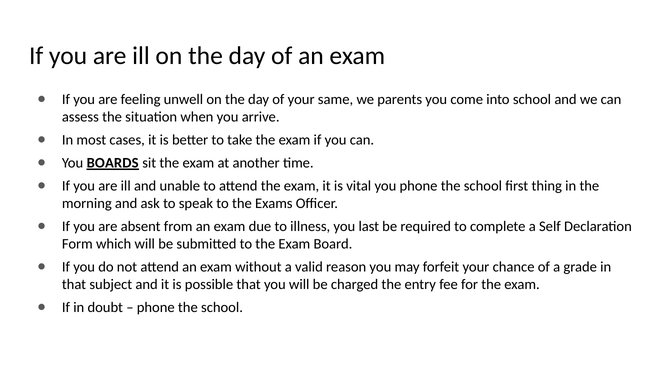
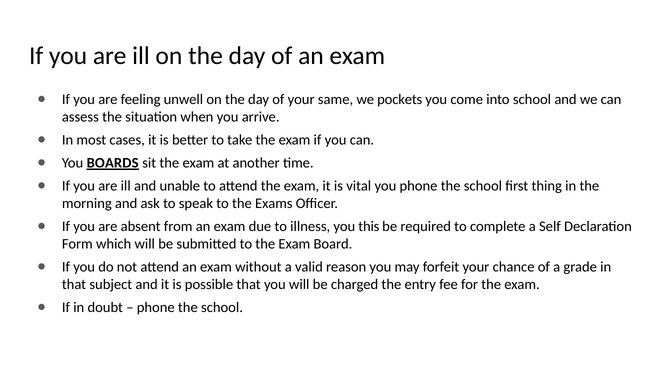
parents: parents -> pockets (400, 99)
last: last -> this (369, 226)
